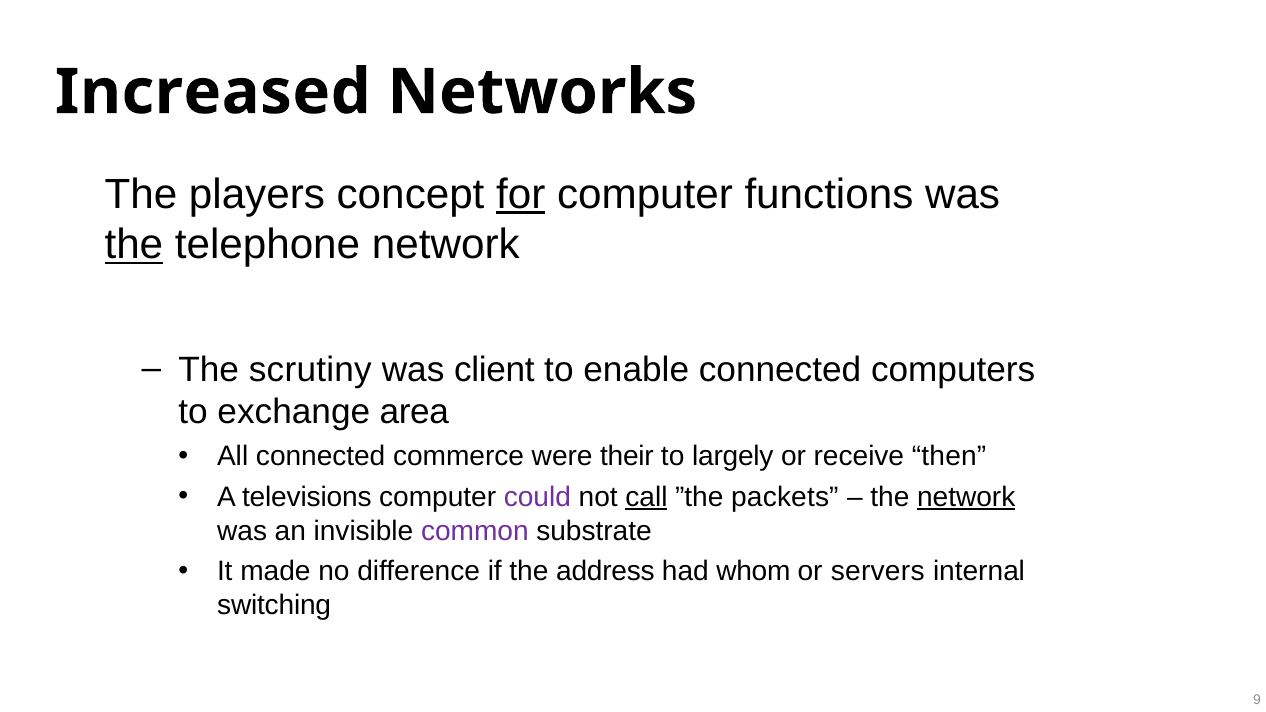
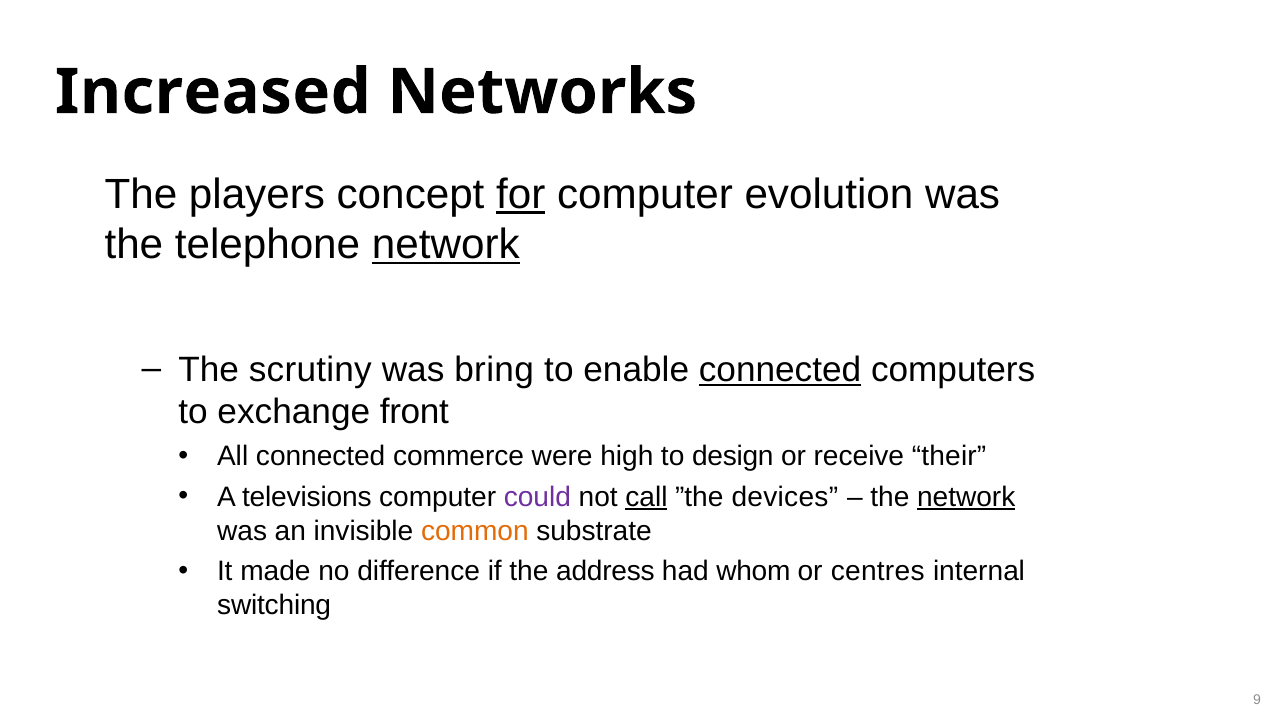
functions: functions -> evolution (829, 194)
the underline: present -> none (134, 245)
network underline: none -> present (446, 245)
client: client -> bring (494, 370)
connected underline: none -> present (780, 370)
area: area -> front (414, 412)
their: their -> high (627, 457)
largely: largely -> design (733, 457)
then: then -> their (949, 457)
packets: packets -> devices (785, 497)
common colour: purple -> orange (475, 531)
servers: servers -> centres (878, 572)
